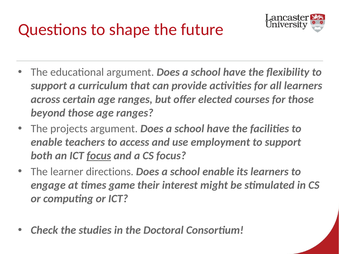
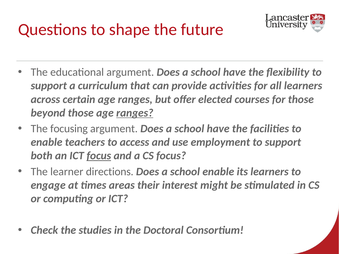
ranges underline: none -> present (135, 113)
projects: projects -> focusing (69, 129)
game: game -> areas (122, 185)
